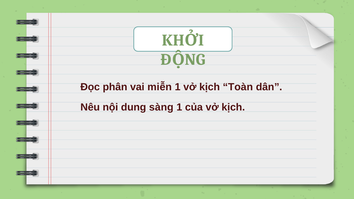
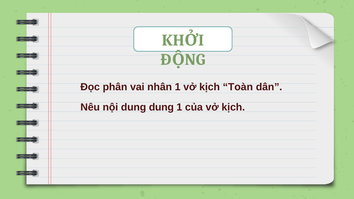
miễn: miễn -> nhân (160, 87)
dung sàng: sàng -> dung (161, 107)
